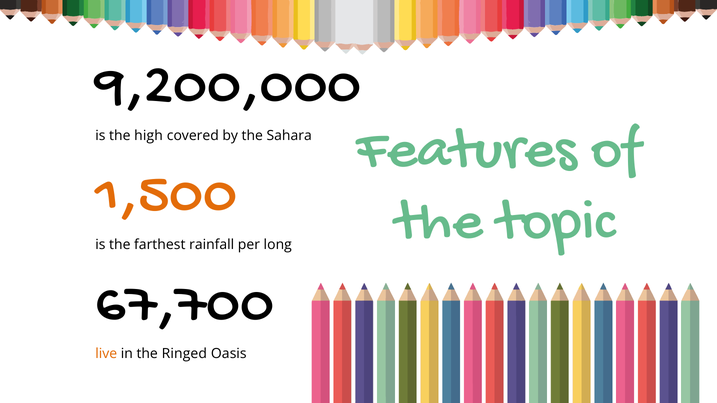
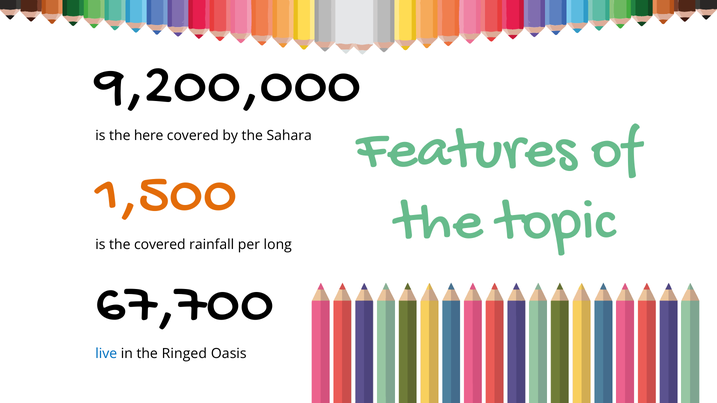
high: high -> here (149, 136)
the farthest: farthest -> covered (160, 245)
live colour: orange -> blue (106, 354)
